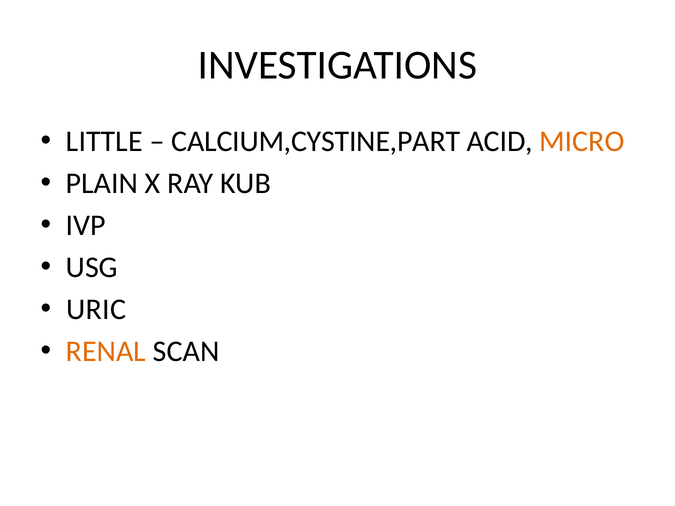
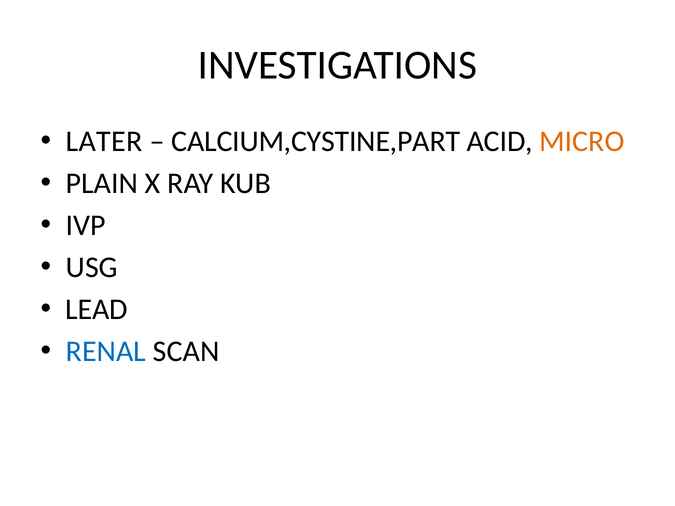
LITTLE: LITTLE -> LATER (104, 142)
URIC: URIC -> LEAD (96, 310)
RENAL colour: orange -> blue (106, 352)
